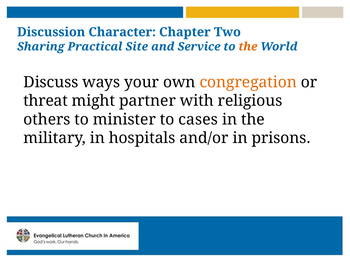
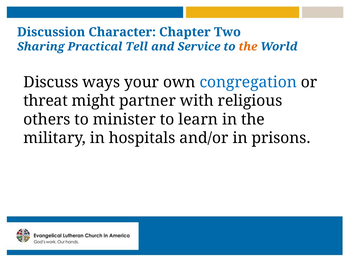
Site: Site -> Tell (137, 47)
congregation colour: orange -> blue (248, 82)
cases: cases -> learn (198, 120)
